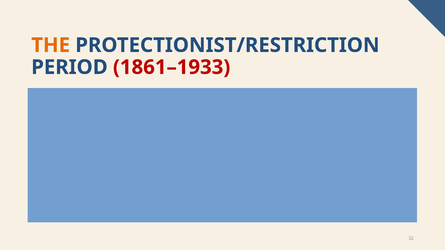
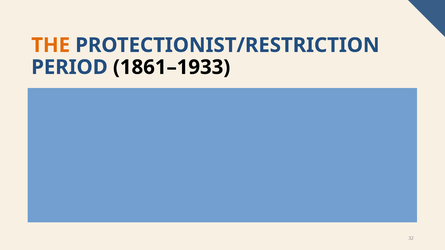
1861–1933 colour: red -> black (172, 67)
